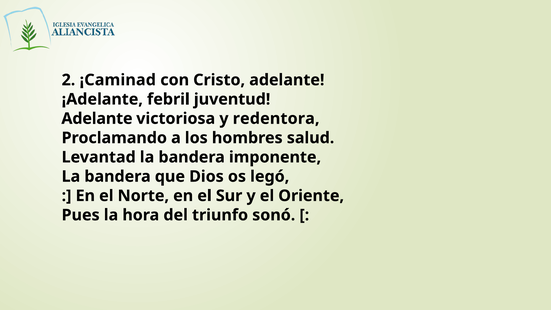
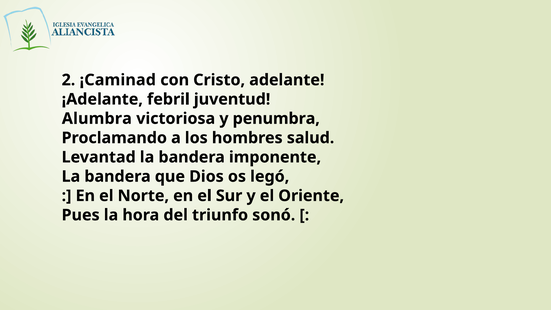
Adelante: Adelante -> Alumbra (97, 119)
redentora: redentora -> penumbra (276, 119)
